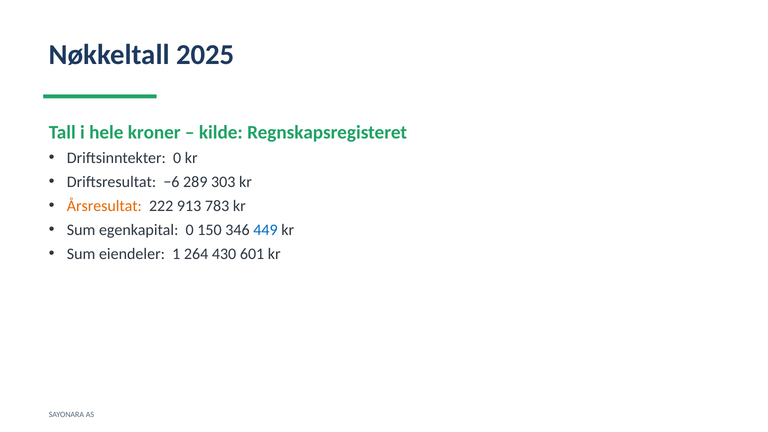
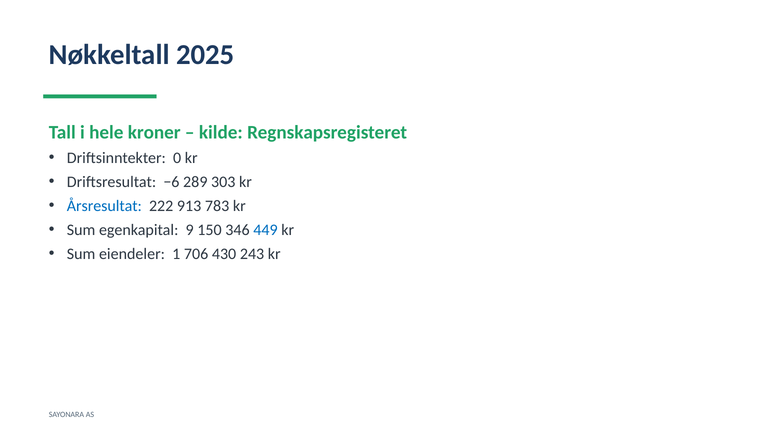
Årsresultat colour: orange -> blue (104, 206)
egenkapital 0: 0 -> 9 (190, 230)
264: 264 -> 706 (196, 254)
601: 601 -> 243 (252, 254)
